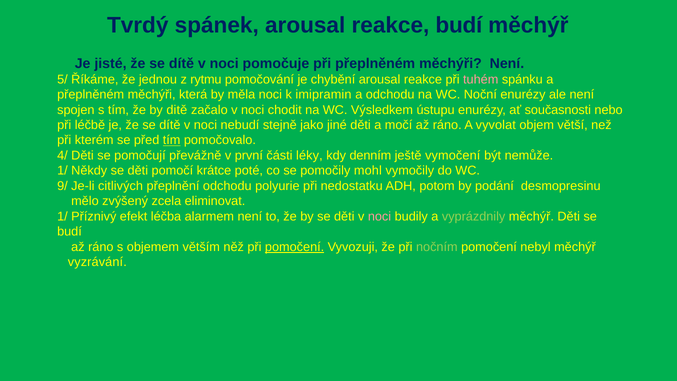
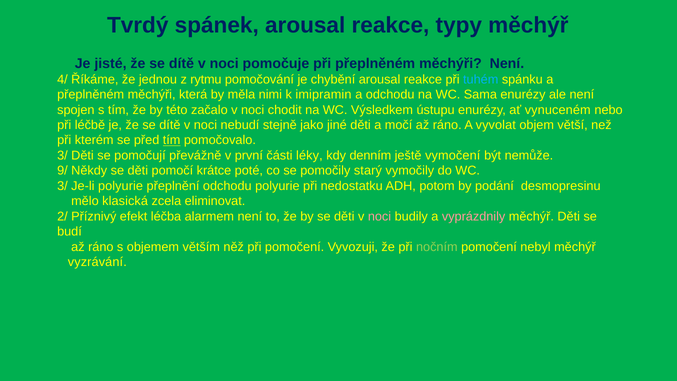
reakce budí: budí -> typy (459, 25)
5/: 5/ -> 4/ (62, 79)
tuhém colour: pink -> light blue (481, 79)
měla noci: noci -> nimi (270, 95)
Noční: Noční -> Sama (480, 95)
ditě: ditě -> této (177, 110)
současnosti: současnosti -> vynuceném (558, 110)
4/: 4/ -> 3/ (62, 155)
1/: 1/ -> 9/ (62, 171)
mohl: mohl -> starý (368, 171)
9/: 9/ -> 3/ (62, 186)
Je-li citlivých: citlivých -> polyurie (121, 186)
zvýšený: zvýšený -> klasická (125, 201)
1/: 1/ -> 2/ (62, 216)
vyprázdnily colour: light green -> pink (474, 216)
pomočení underline: present -> none (295, 247)
